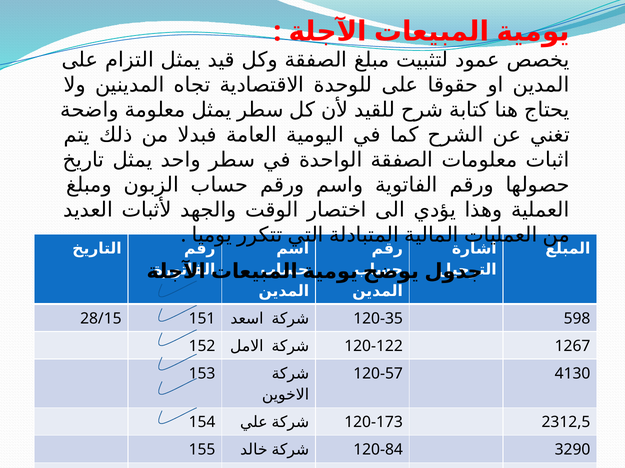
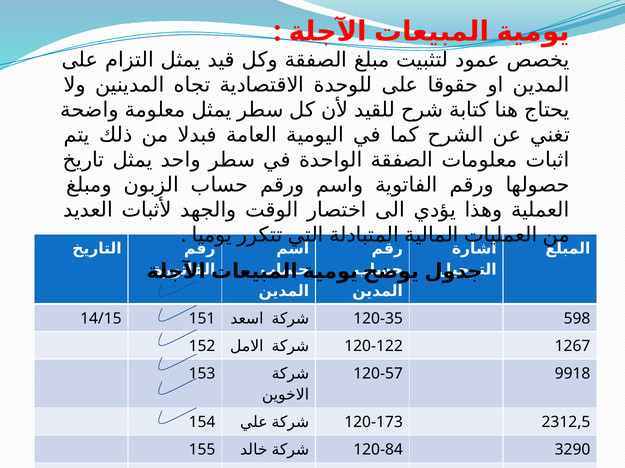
28/15: 28/15 -> 14/15 (101, 319)
4130: 4130 -> 9918 (573, 374)
